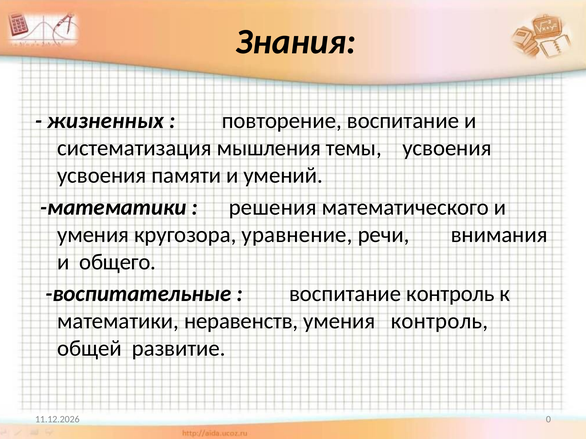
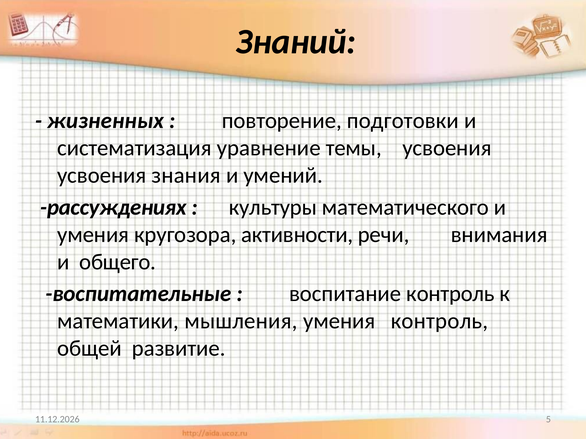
Знания: Знания -> Знаний (296, 42)
повторение воспитание: воспитание -> подготовки (403, 121)
мышления: мышления -> уравнение (269, 148)
памяти: памяти -> знания (186, 175)
математики: математики -> рассуждениях (113, 207)
решения: решения -> культуры (273, 207)
уравнение: уравнение -> активности (297, 235)
неравенств: неравенств -> мышления (241, 321)
0: 0 -> 5 (548, 420)
